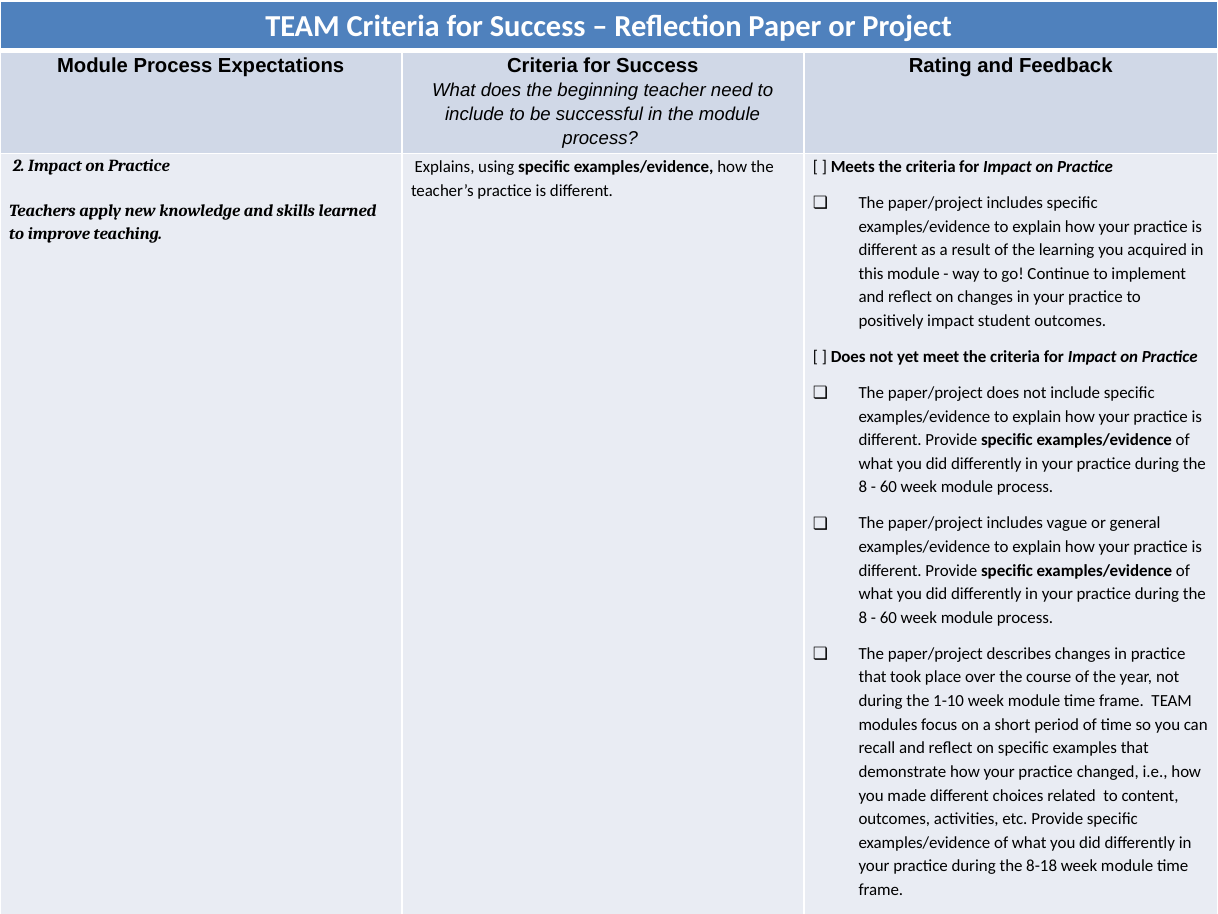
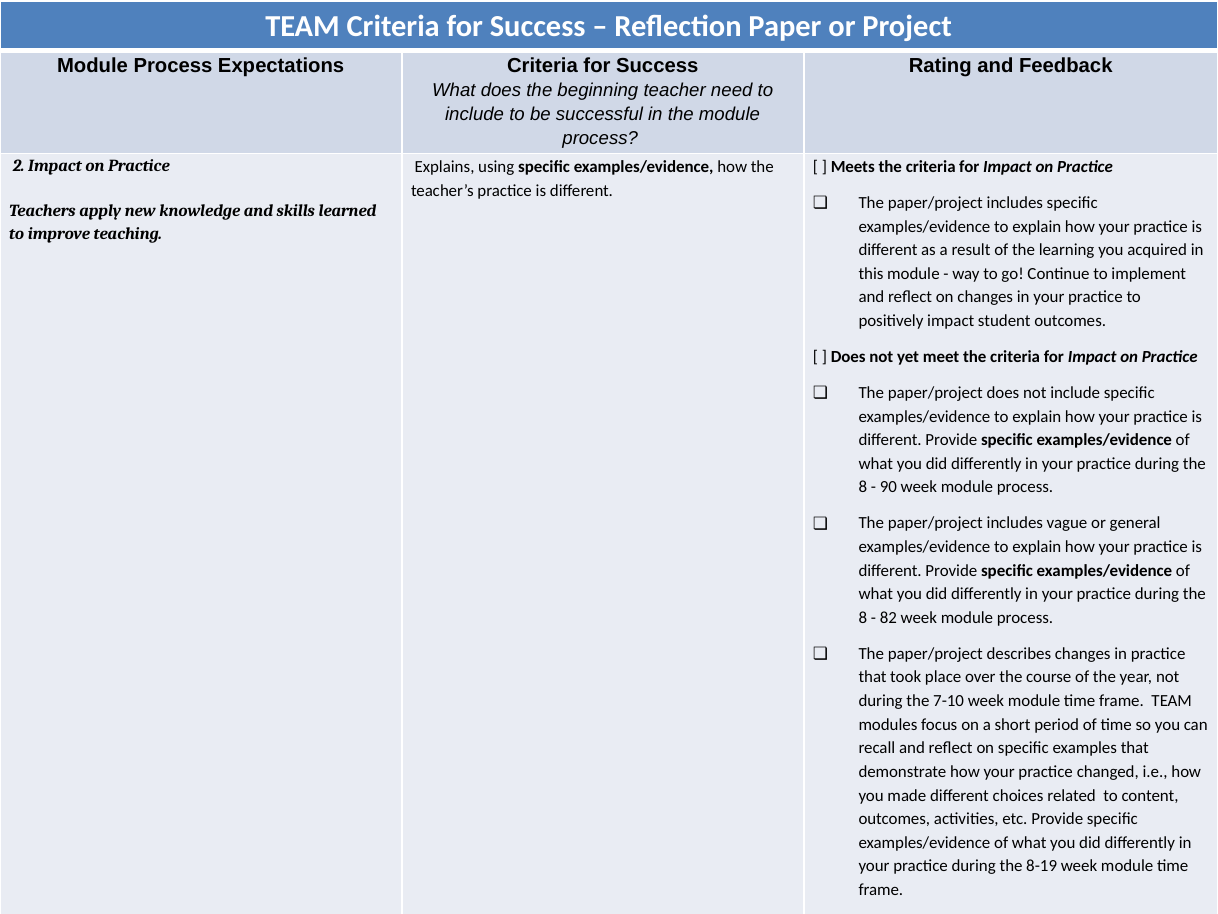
60: 60 -> 90 (888, 487)
60: 60 -> 82 (888, 617)
1-10: 1-10 -> 7-10 (949, 701)
8-18: 8-18 -> 8-19 (1042, 866)
